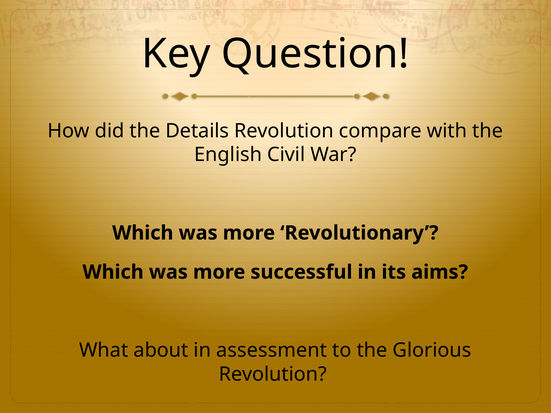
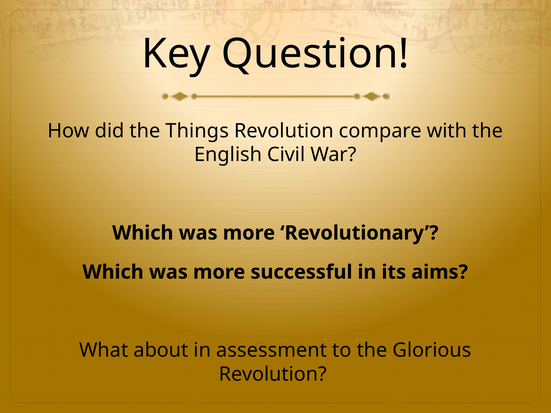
Details: Details -> Things (197, 131)
